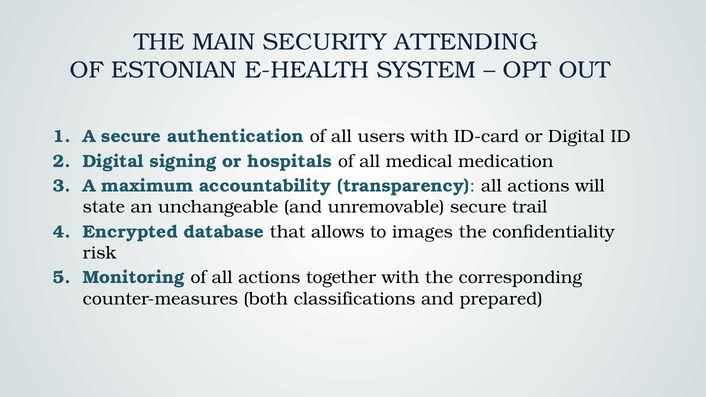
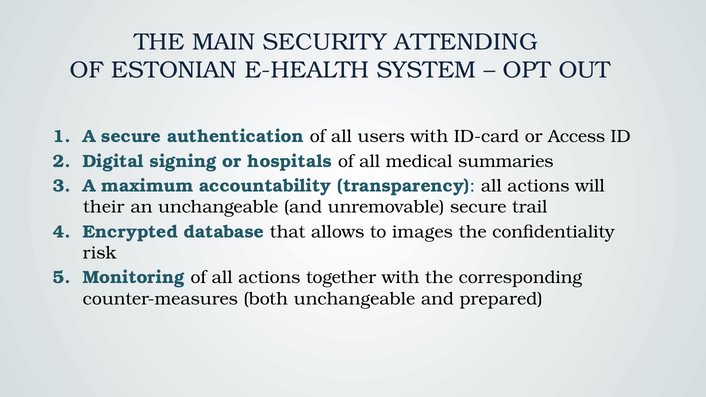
or Digital: Digital -> Access (577, 137)
medication: medication -> summaries (506, 161)
state: state -> their (104, 207)
both classifications: classifications -> unchangeable (354, 299)
